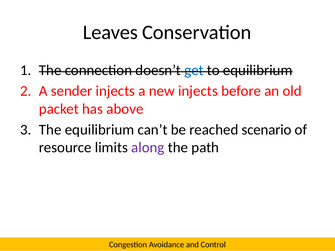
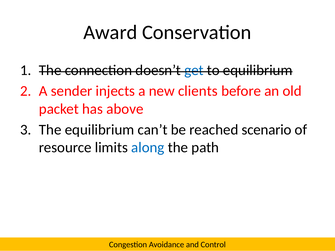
Leaves: Leaves -> Award (110, 32)
new injects: injects -> clients (198, 91)
along colour: purple -> blue (148, 148)
